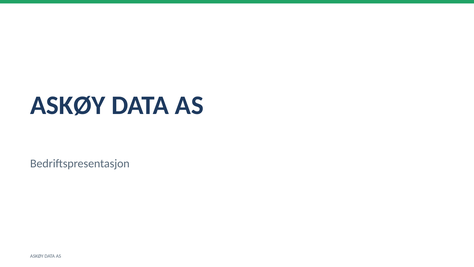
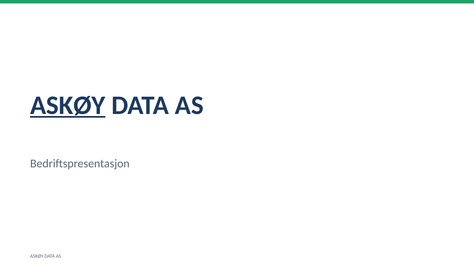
ASKØY underline: none -> present (68, 105)
